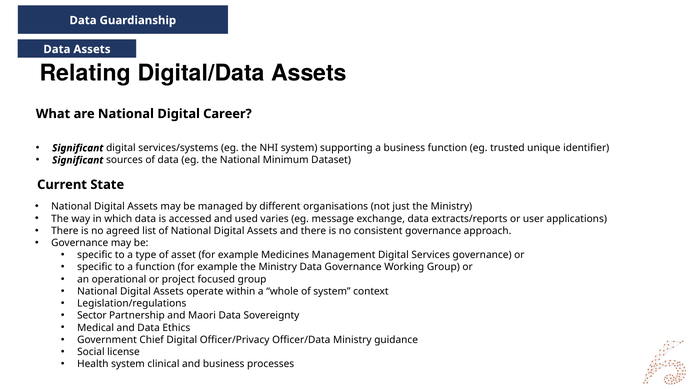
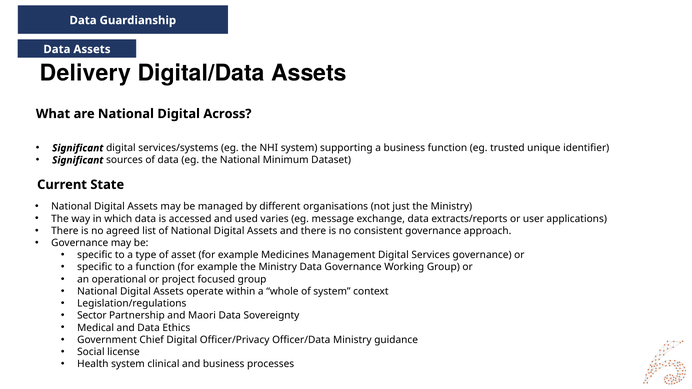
Relating: Relating -> Delivery (85, 73)
Career: Career -> Across (227, 114)
